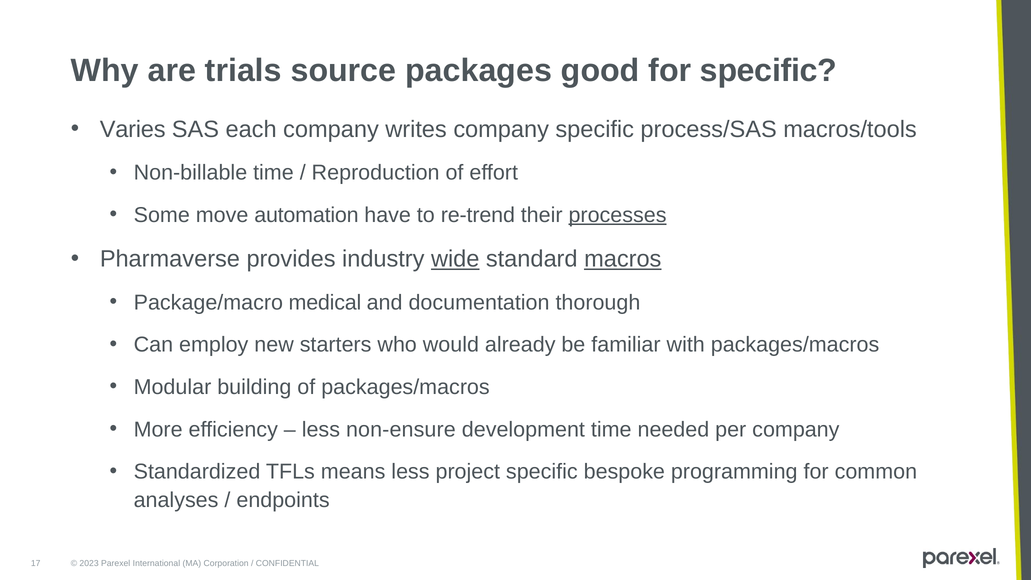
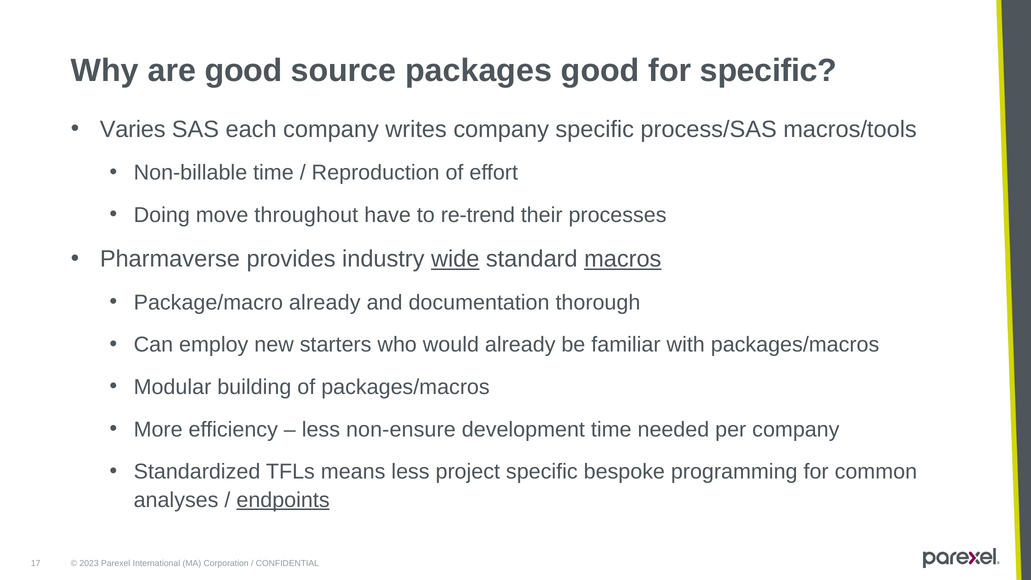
are trials: trials -> good (243, 71)
Some: Some -> Doing (162, 215)
automation: automation -> throughout (306, 215)
processes underline: present -> none (618, 215)
Package/macro medical: medical -> already (325, 302)
endpoints underline: none -> present (283, 500)
